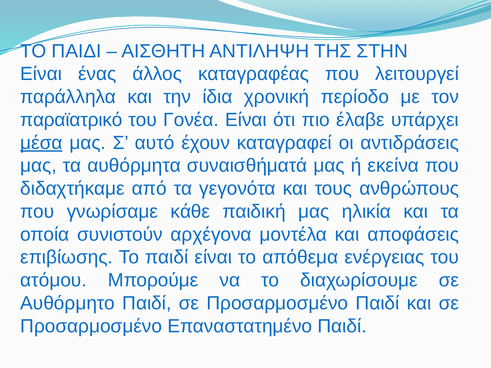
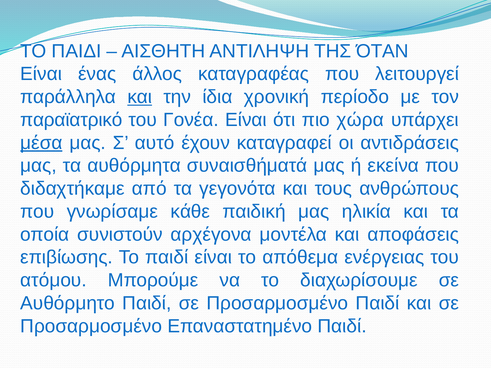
ΣΤΗΝ: ΣΤΗΝ -> ΌΤΑΝ (382, 51)
και underline: none -> present (140, 97)
έλαβε: έλαβε -> χώρα (360, 120)
